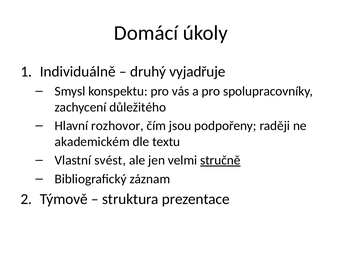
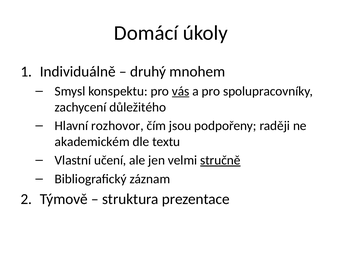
vyjadřuje: vyjadřuje -> mnohem (197, 72)
vás underline: none -> present (181, 91)
svést: svést -> učení (110, 161)
